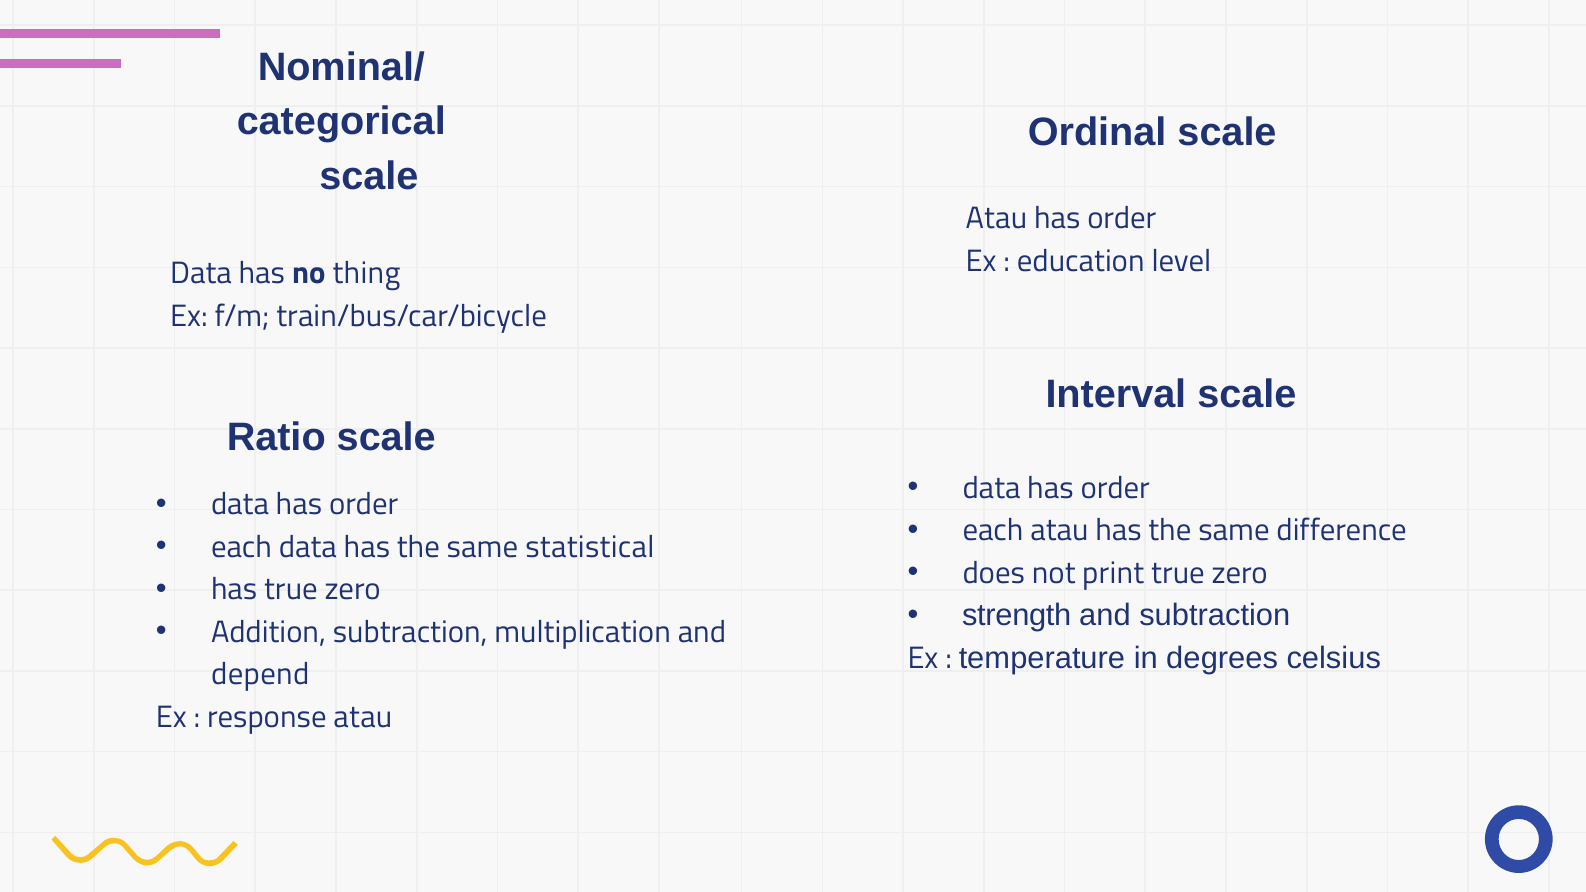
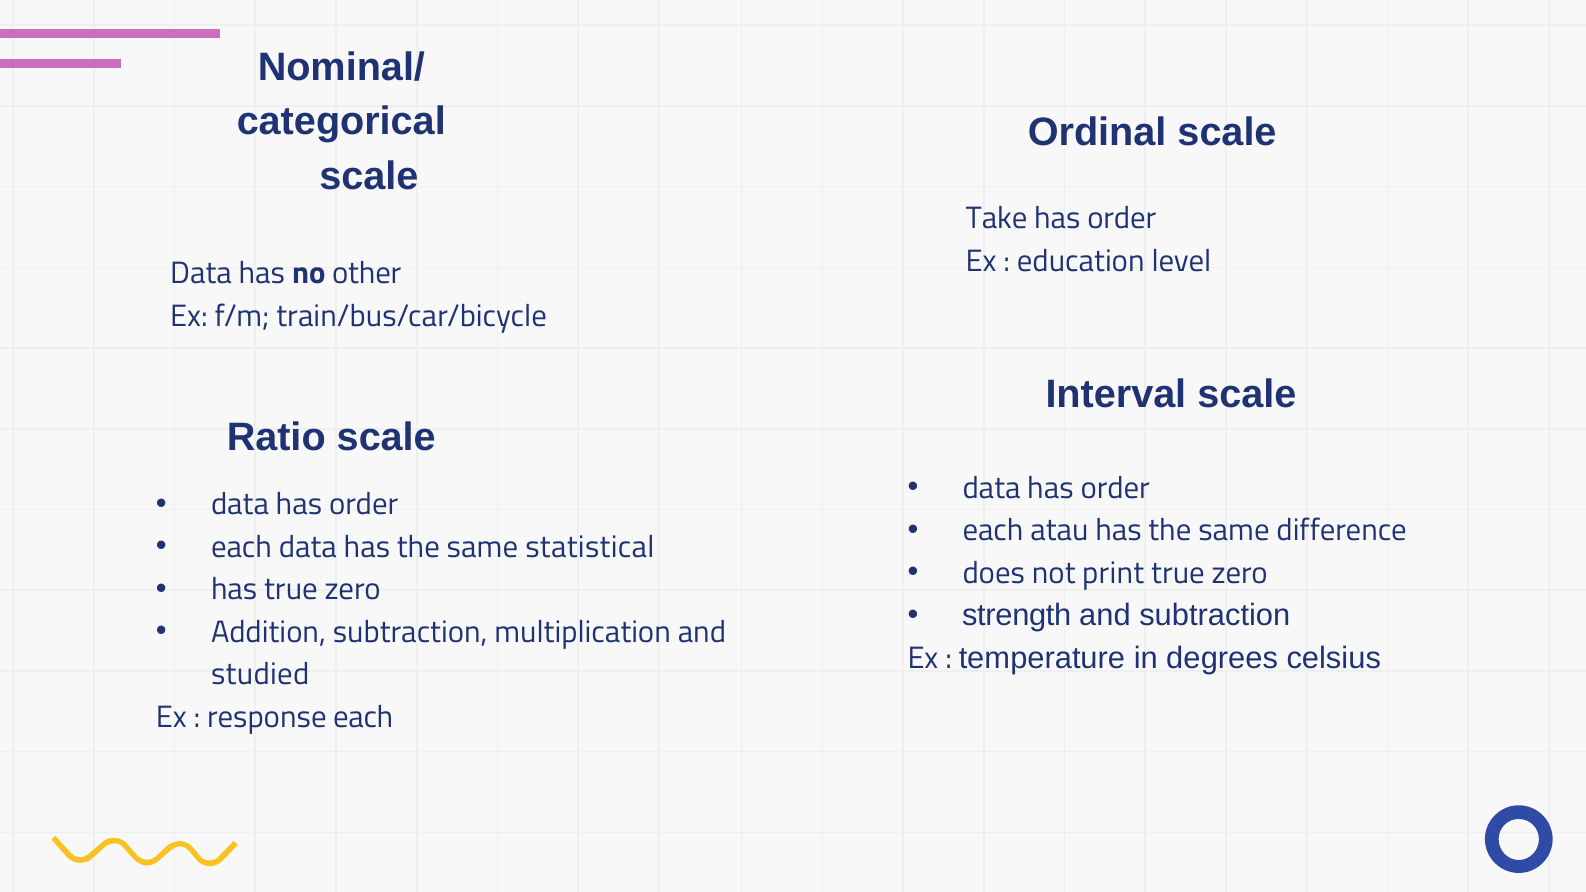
Atau: Atau -> Take (997, 219)
thing: thing -> other (367, 273)
depend: depend -> studied (260, 675)
response atau: atau -> each (363, 717)
